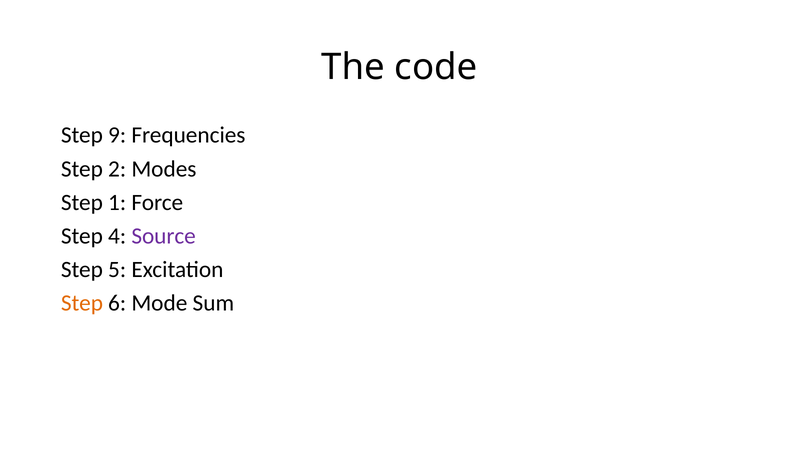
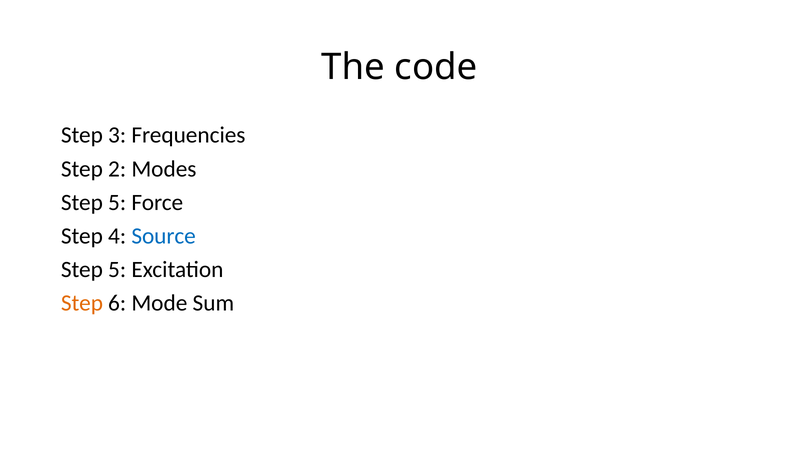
9: 9 -> 3 (117, 135)
1: 1 -> 5 (117, 202)
Source colour: purple -> blue (164, 236)
